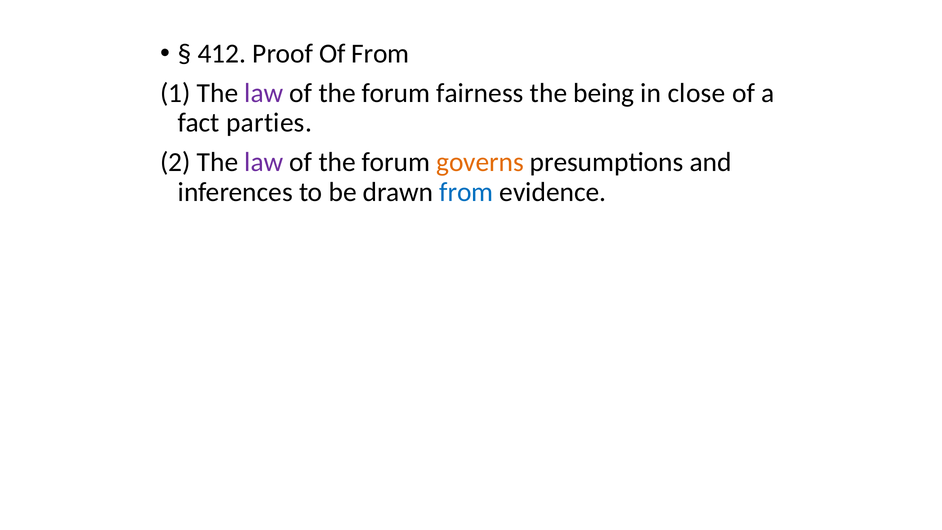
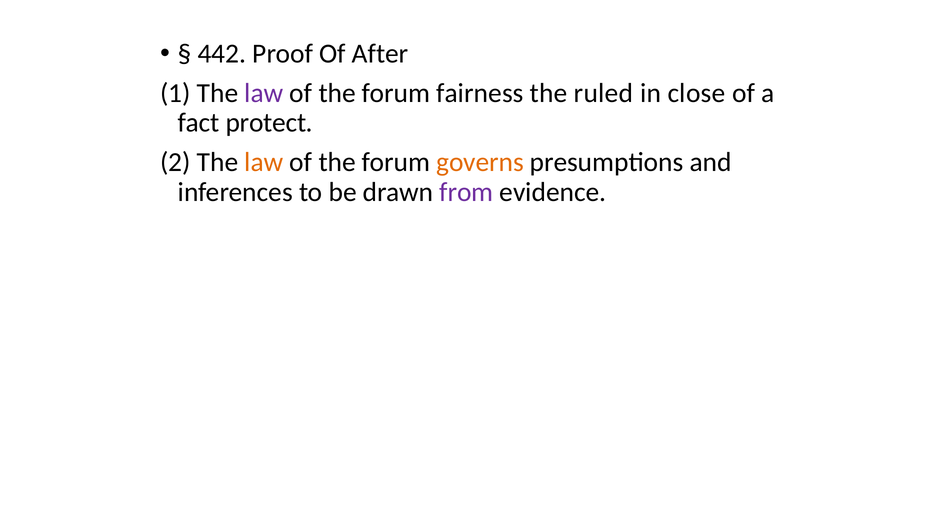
412: 412 -> 442 (222, 54)
Of From: From -> After (380, 54)
being: being -> ruled (604, 93)
parties: parties -> protect (269, 123)
law colour: purple -> orange (264, 162)
from colour: blue -> purple (466, 192)
